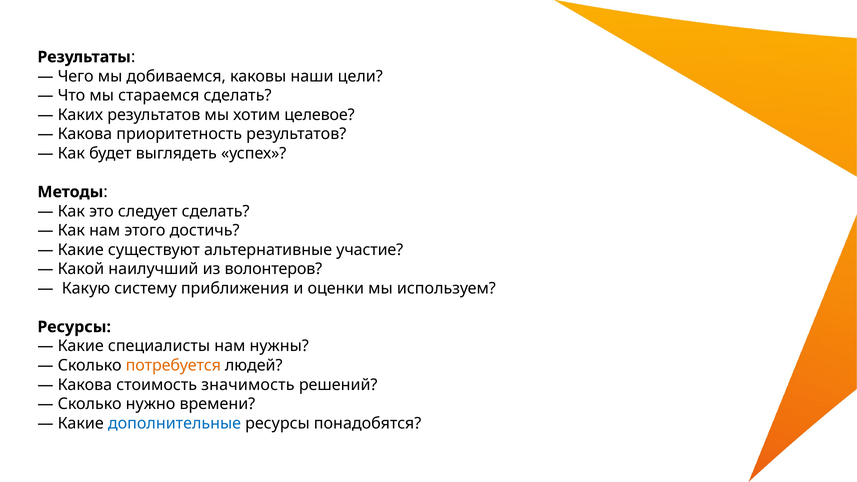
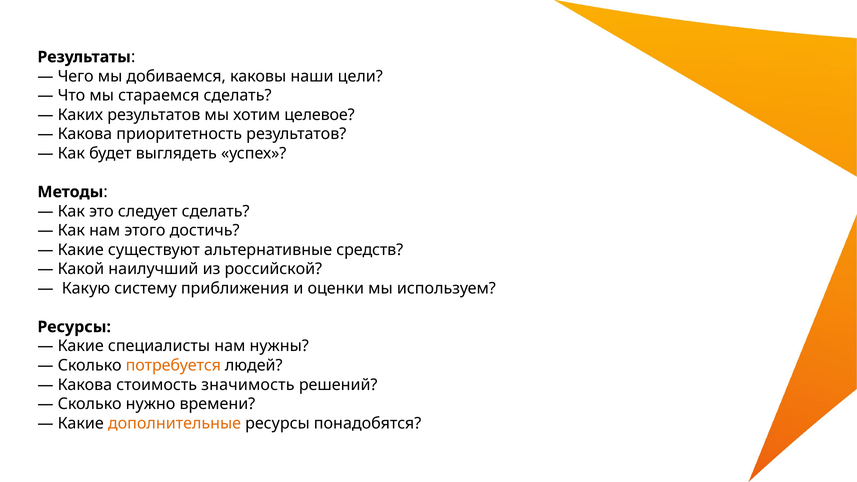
участие: участие -> средств (370, 250)
волонтеров: волонтеров -> российской (273, 269)
дополнительные colour: blue -> orange (175, 423)
